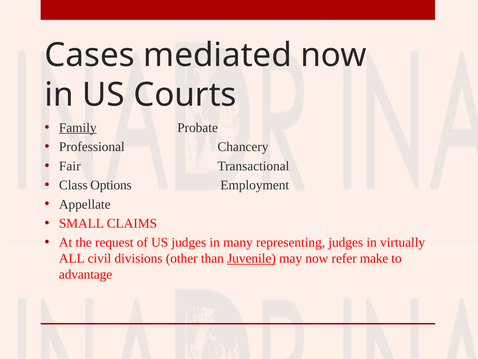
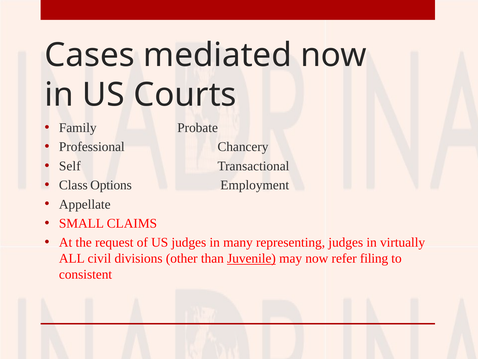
Family underline: present -> none (78, 128)
Fair: Fair -> Self (70, 166)
make: make -> filing (374, 258)
advantage: advantage -> consistent (86, 274)
